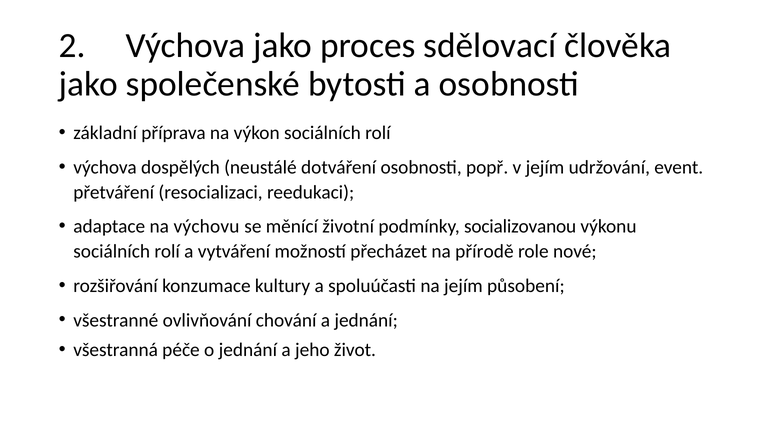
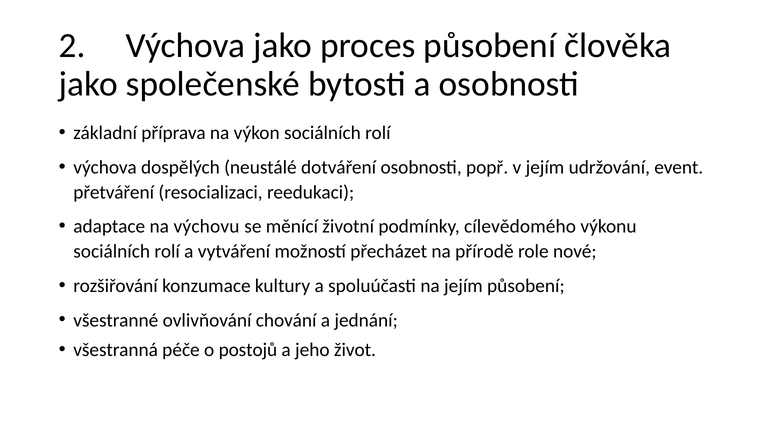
proces sdělovací: sdělovací -> působení (490, 46)
socializovanou: socializovanou -> cílevědomého (520, 227)
o jednání: jednání -> postojů (248, 350)
